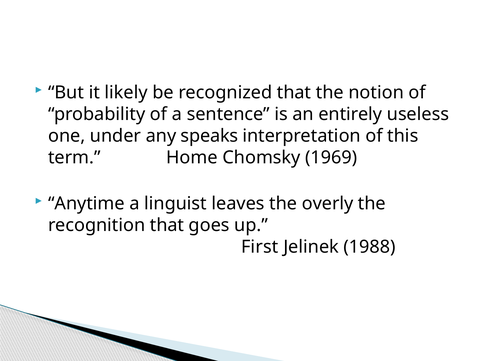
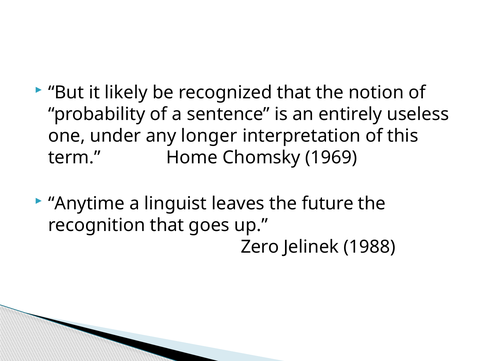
speaks: speaks -> longer (209, 136)
overly: overly -> future (328, 204)
First: First -> Zero (260, 247)
